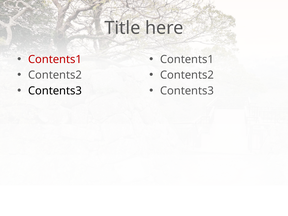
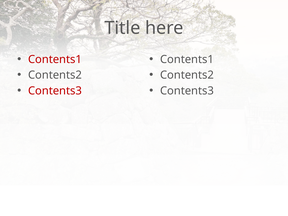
Contents3 colour: black -> red (55, 91)
